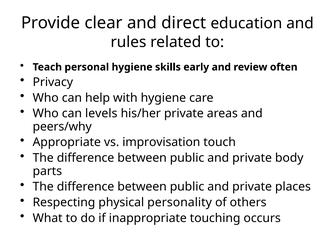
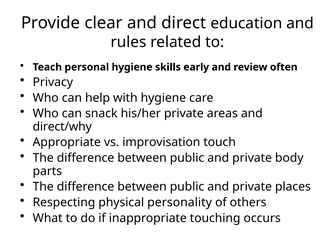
levels: levels -> snack (101, 114)
peers/why: peers/why -> direct/why (62, 127)
